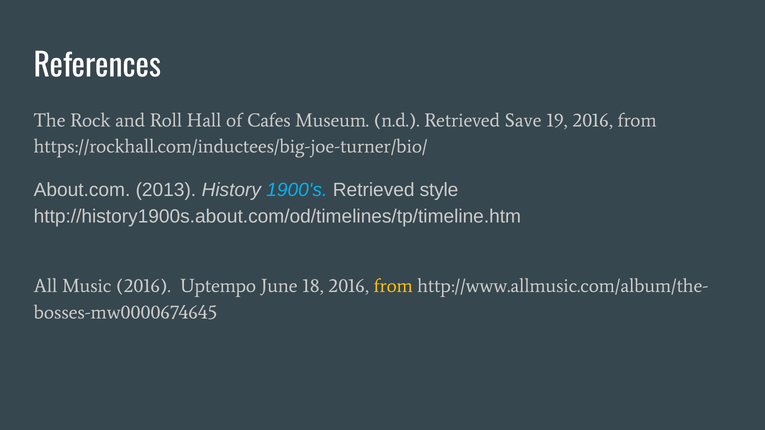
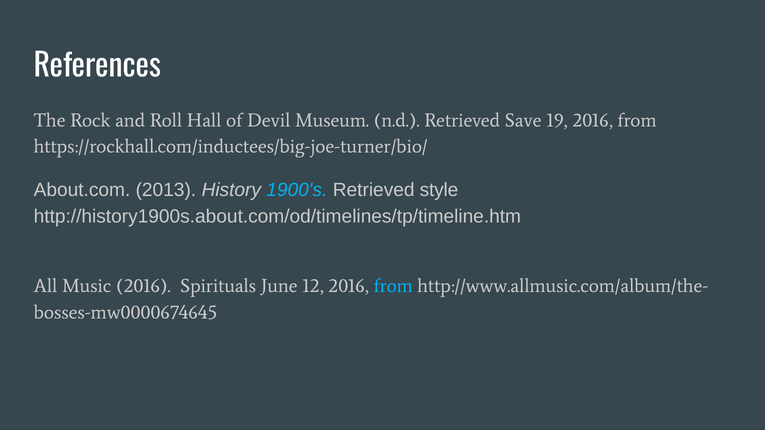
Cafes: Cafes -> Devil (269, 120)
Uptempo: Uptempo -> Spirituals (218, 286)
18: 18 -> 12 (313, 286)
from colour: yellow -> light blue (393, 286)
